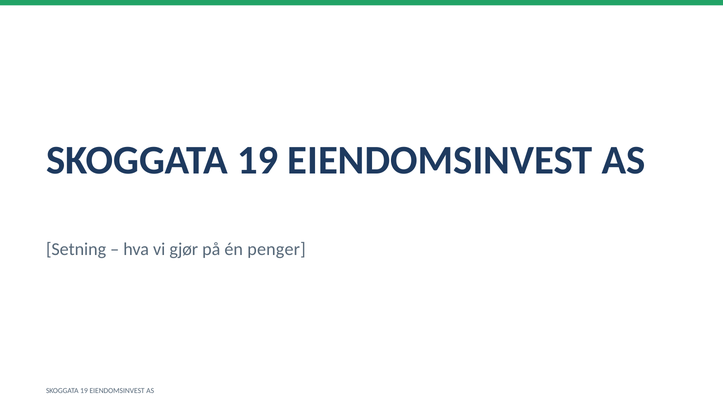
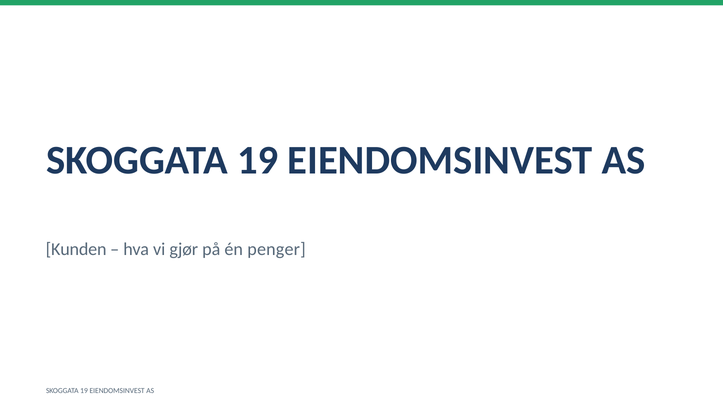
Setning: Setning -> Kunden (76, 249)
